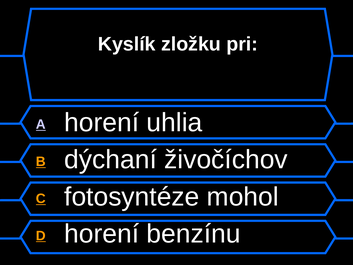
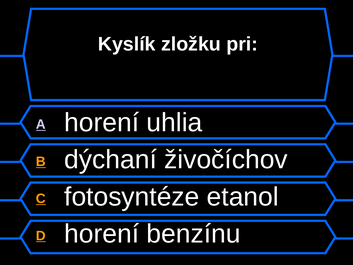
mohol: mohol -> etanol (243, 197)
